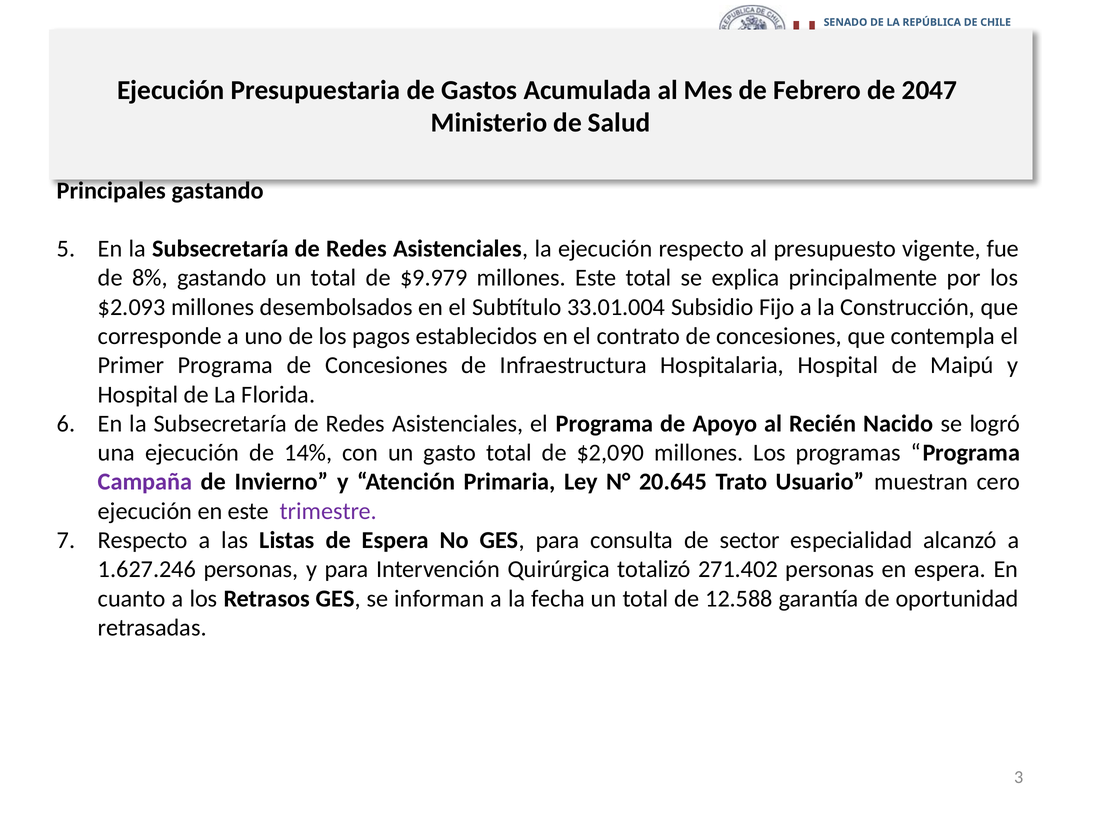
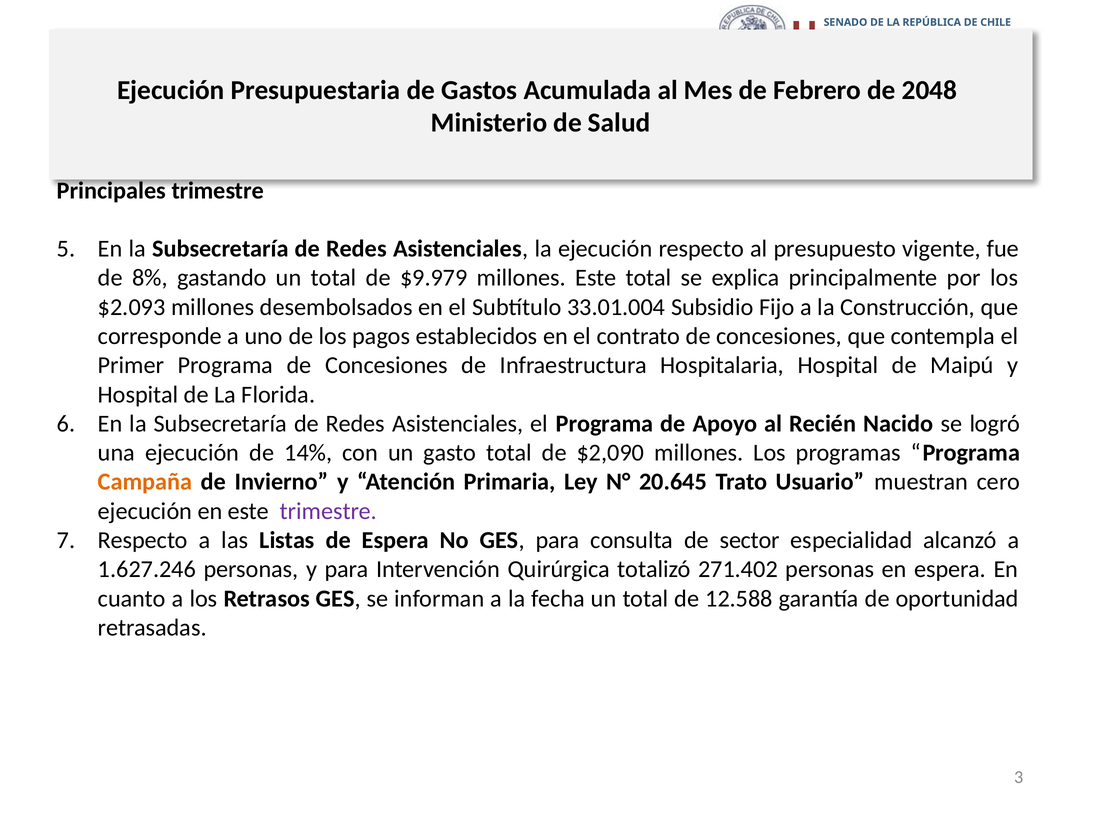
2047: 2047 -> 2048 (929, 90)
Principales gastando: gastando -> trimestre (218, 191)
Campaña colour: purple -> orange (145, 482)
